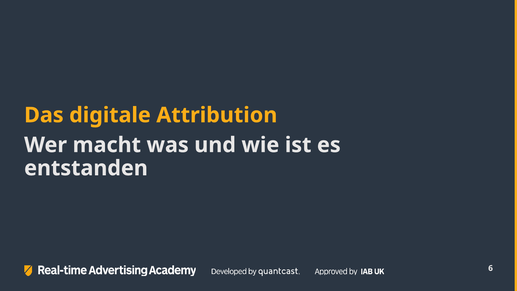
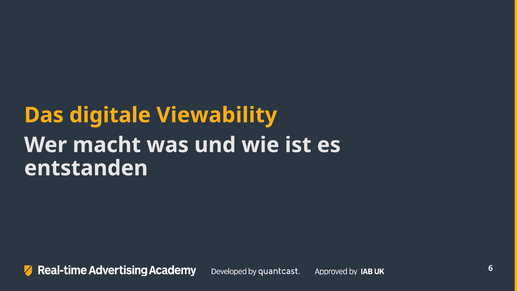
Attribution: Attribution -> Viewability (217, 115)
